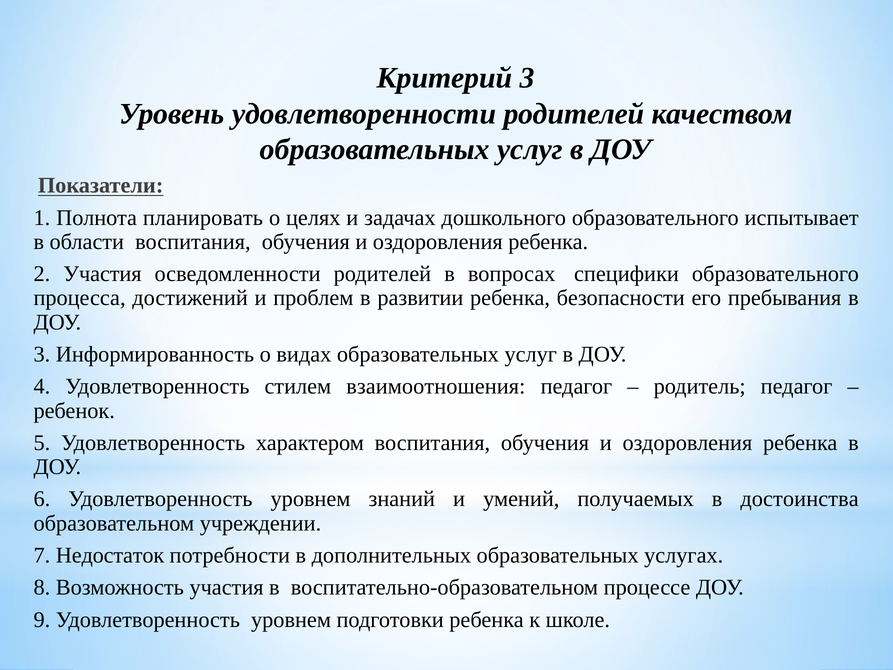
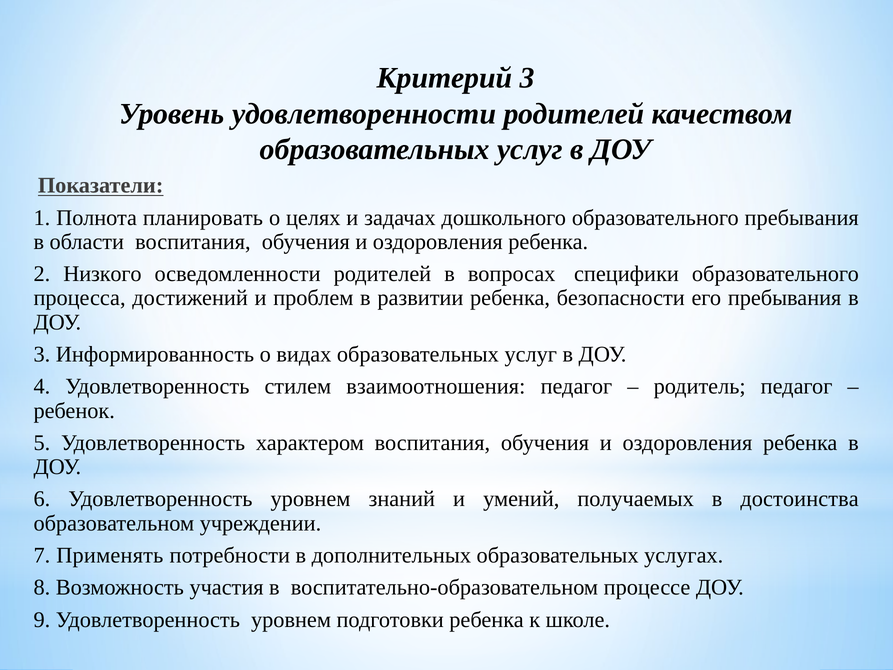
образовательного испытывает: испытывает -> пребывания (802, 218)
2 Участия: Участия -> Низкого (103, 274)
Недостаток: Недостаток -> Применять (110, 555)
